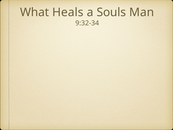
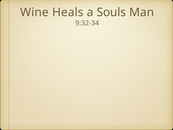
What: What -> Wine (34, 12)
